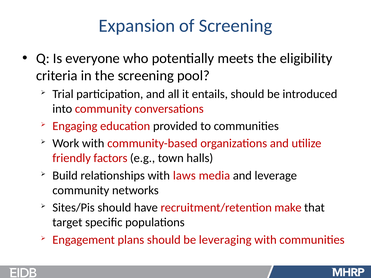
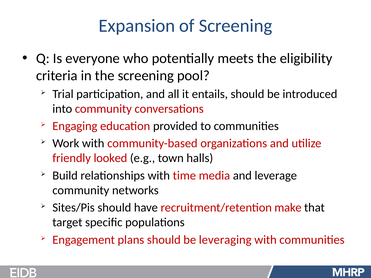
factors: factors -> looked (110, 158)
laws: laws -> time (184, 176)
